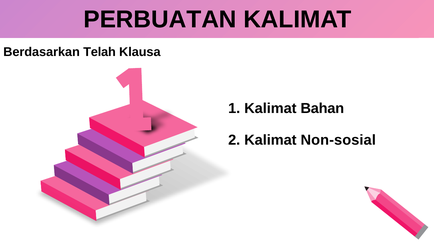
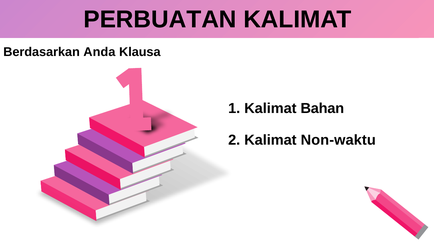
Telah: Telah -> Anda (99, 52)
Non-sosial: Non-sosial -> Non-waktu (338, 140)
